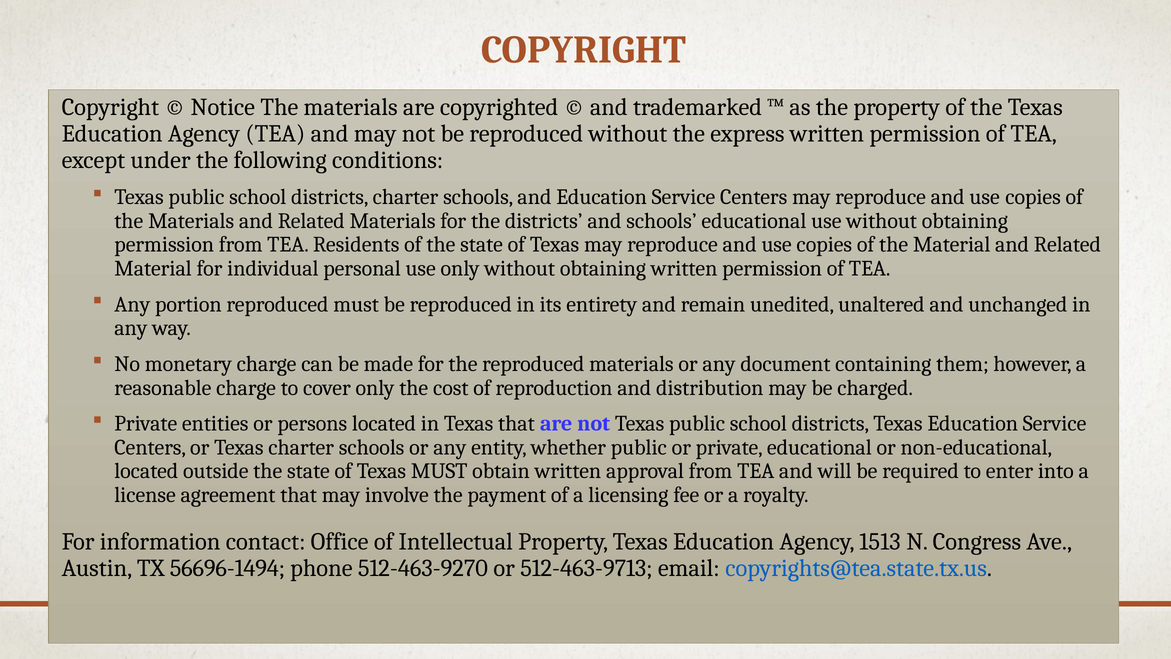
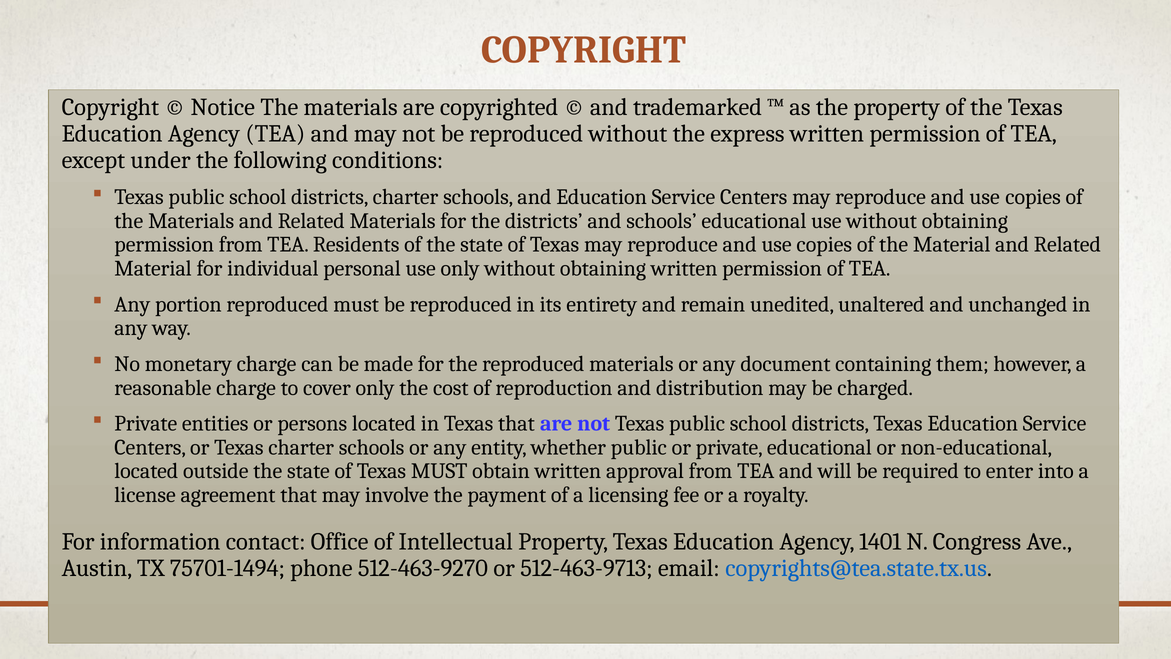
1513: 1513 -> 1401 (880, 542)
56696-1494: 56696-1494 -> 75701-1494 (227, 568)
